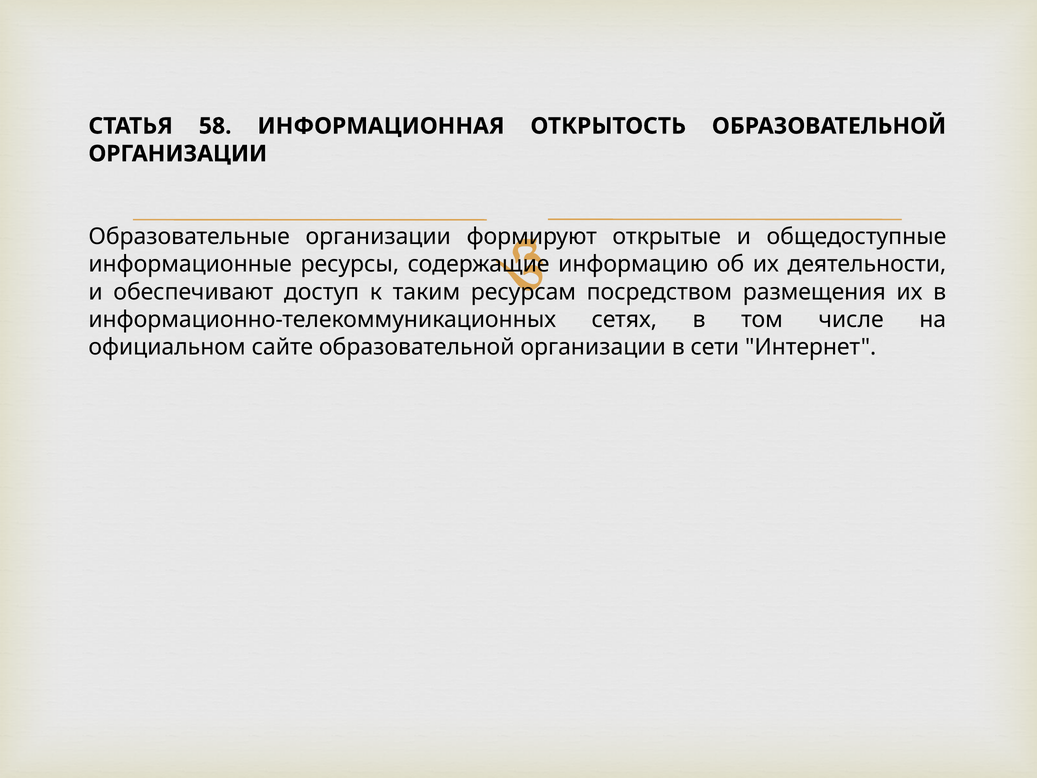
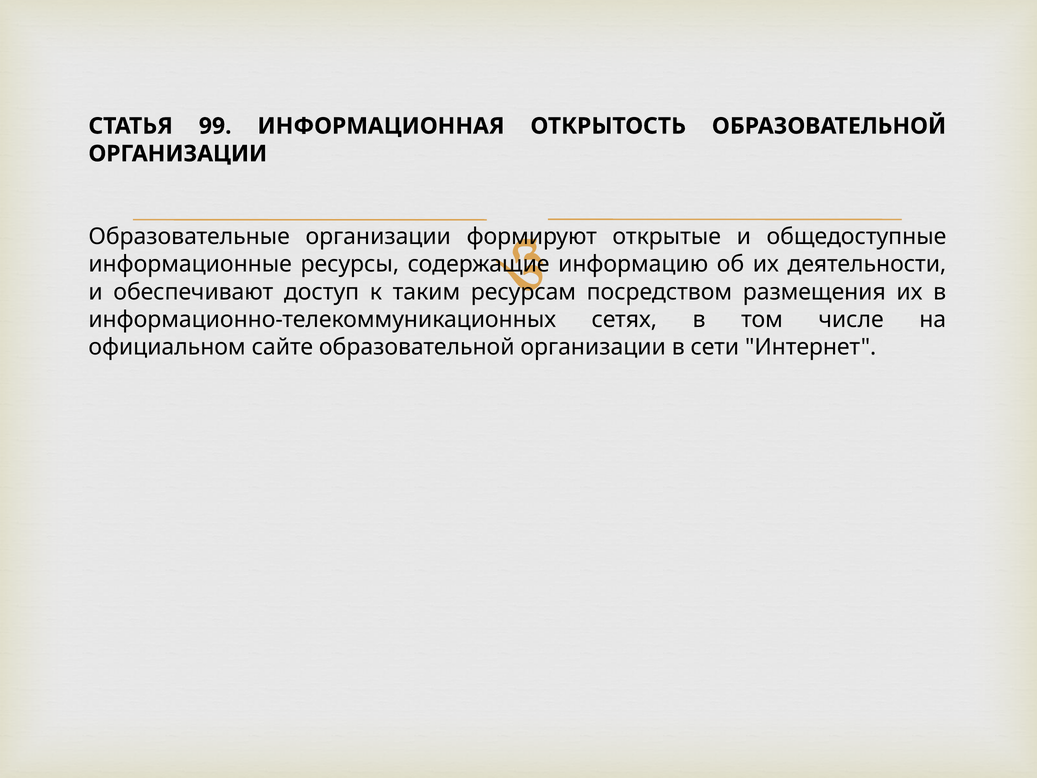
58: 58 -> 99 (215, 126)
